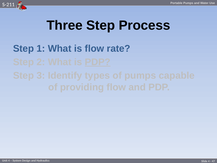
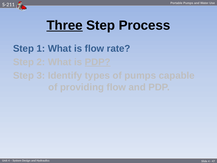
Three underline: none -> present (65, 25)
